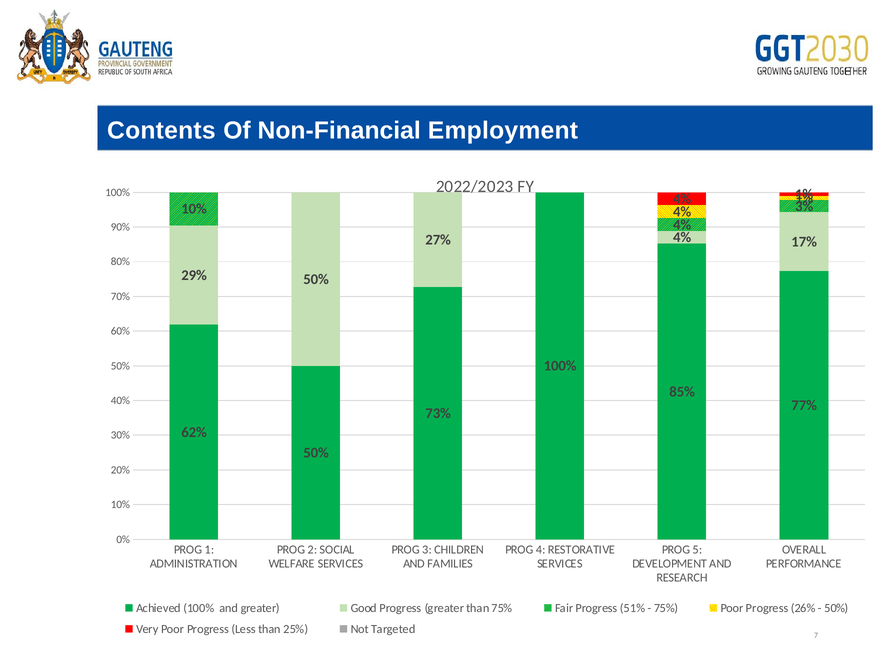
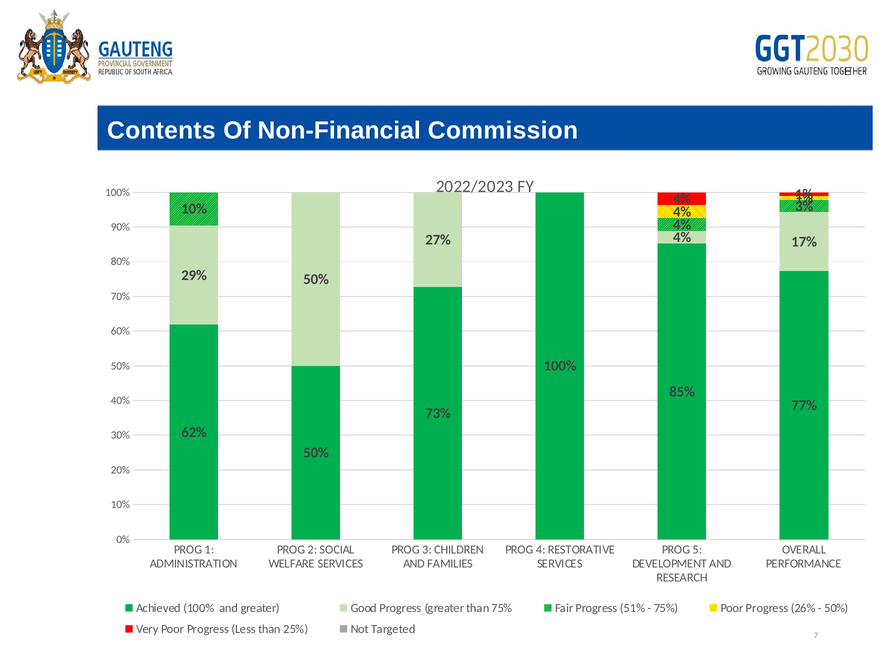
Employment: Employment -> Commission (503, 131)
